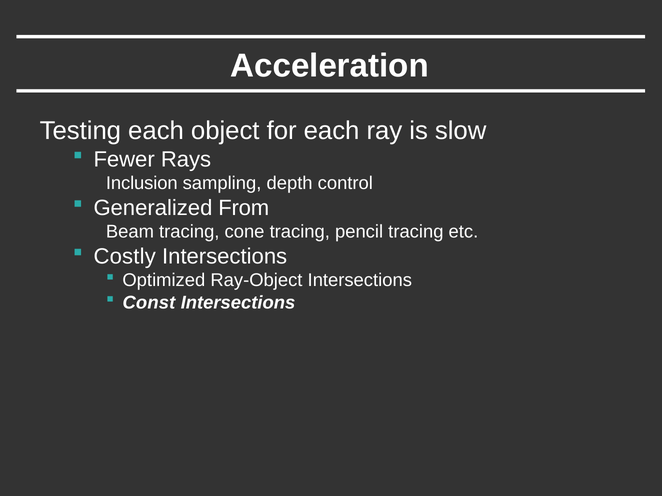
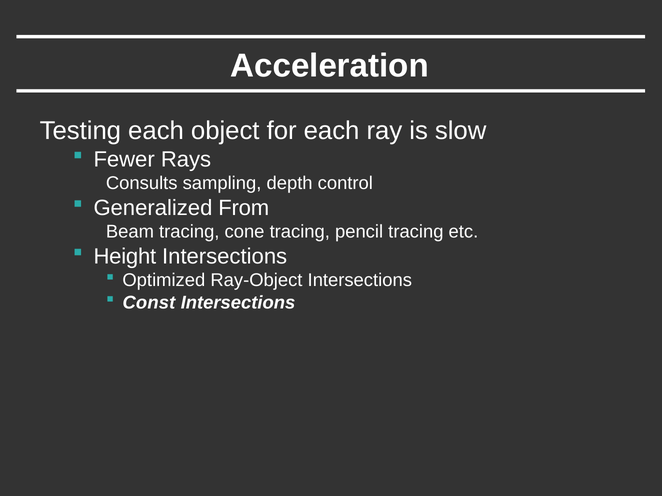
Inclusion: Inclusion -> Consults (142, 184)
Costly: Costly -> Height (125, 257)
